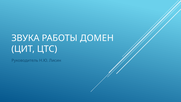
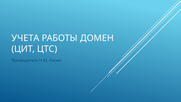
ЗВУКА: ЗВУКА -> УЧЕТА (25, 38)
